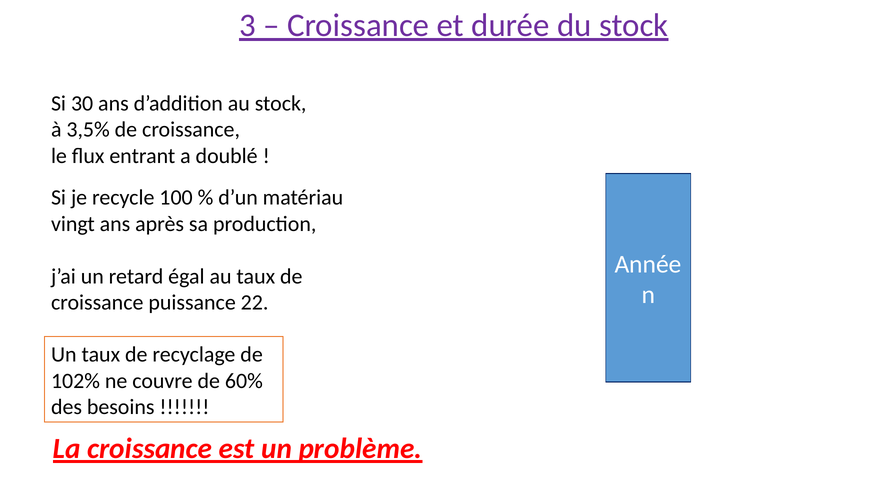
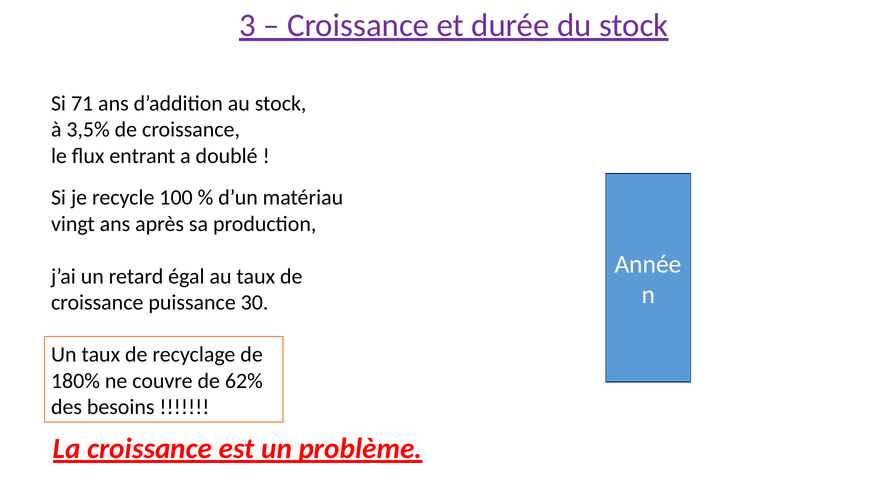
30: 30 -> 71 (82, 103)
22: 22 -> 30 (255, 303)
102%: 102% -> 180% (75, 381)
60%: 60% -> 62% (244, 381)
